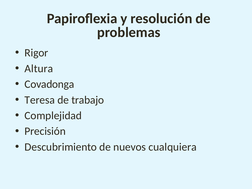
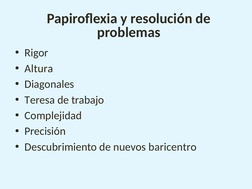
Covadonga: Covadonga -> Diagonales (49, 84)
cualquiera: cualquiera -> baricentro (173, 147)
